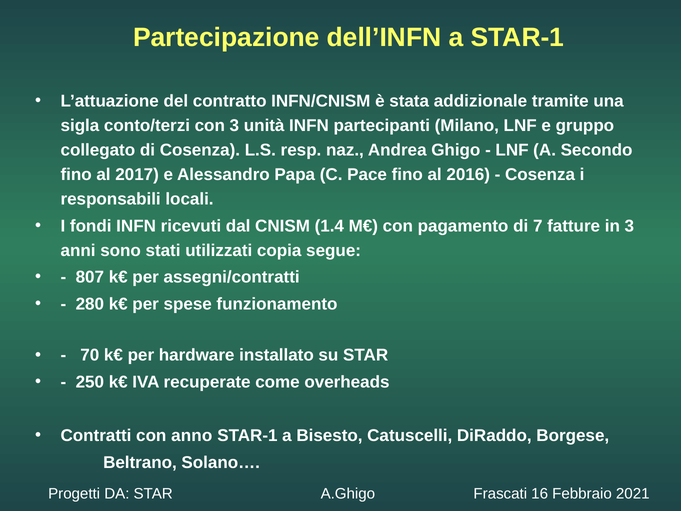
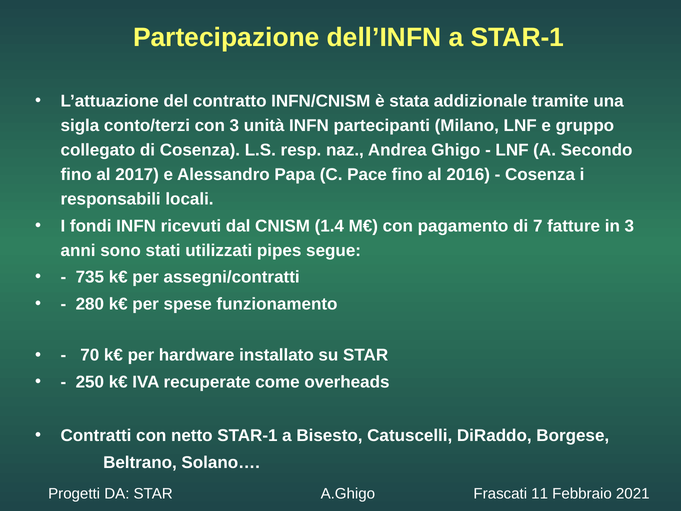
copia: copia -> pipes (279, 250)
807: 807 -> 735 (90, 277)
anno: anno -> netto (192, 436)
16: 16 -> 11 (540, 493)
